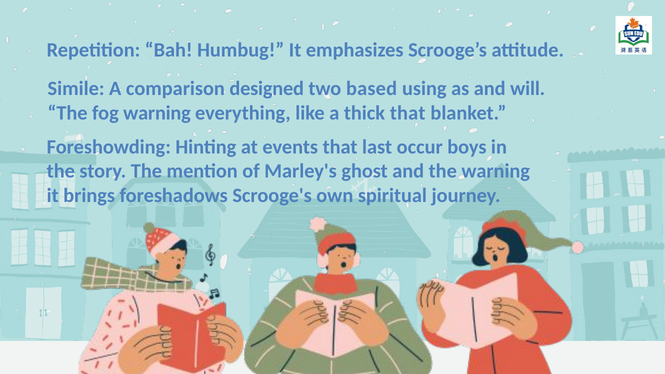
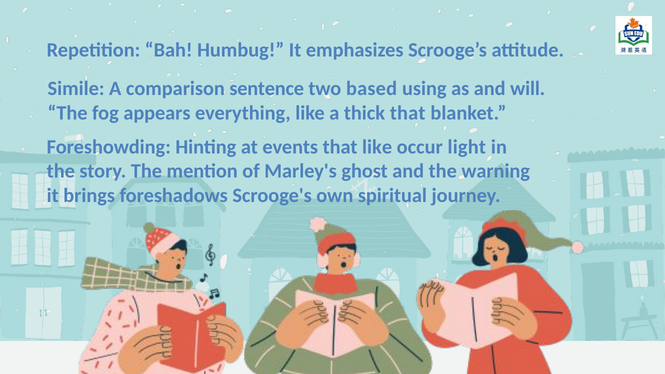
designed: designed -> sentence (267, 89)
fog warning: warning -> appears (157, 113)
that last: last -> like (377, 147)
boys: boys -> light (467, 147)
